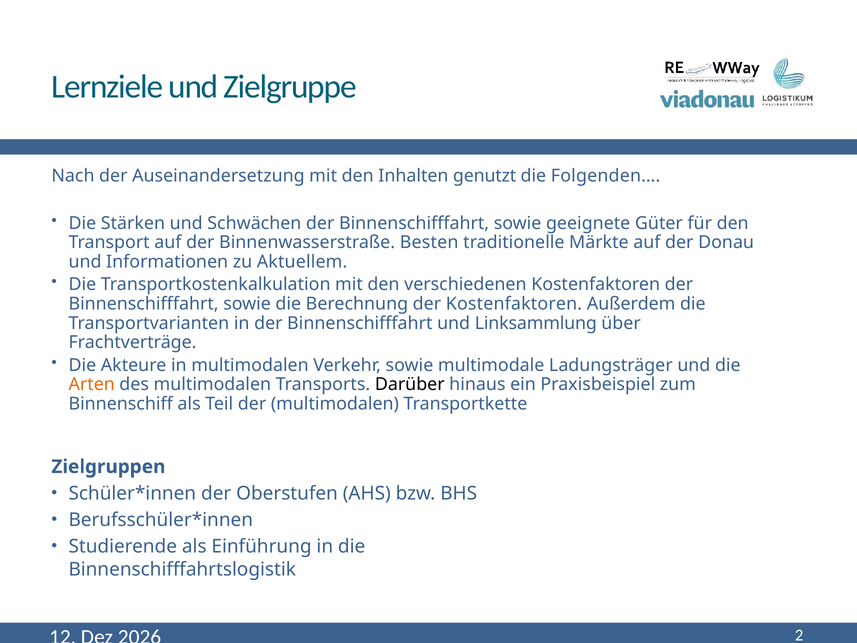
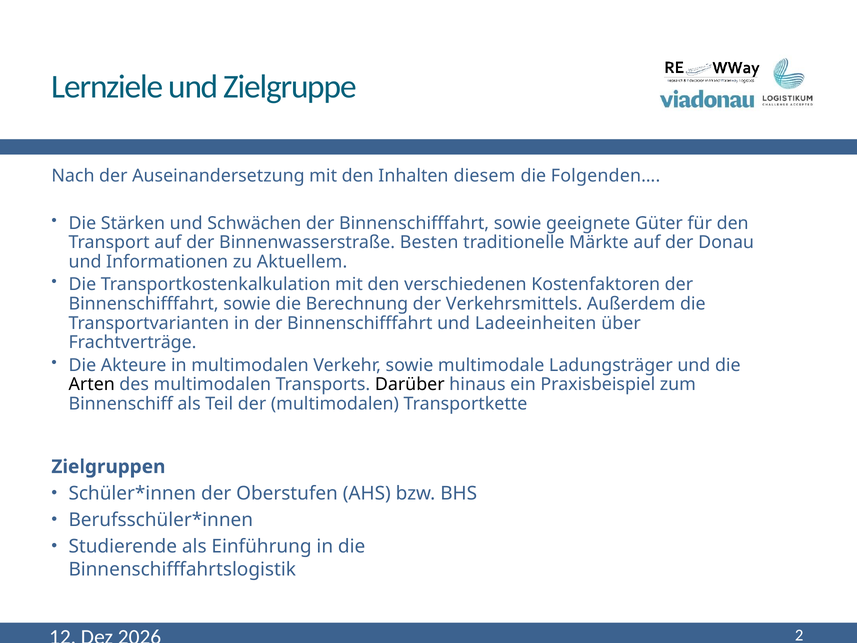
genutzt: genutzt -> diesem (484, 176)
der Kostenfaktoren: Kostenfaktoren -> Verkehrsmittels (514, 304)
Linksammlung: Linksammlung -> Ladeeinheiten (536, 323)
Arten colour: orange -> black (92, 384)
